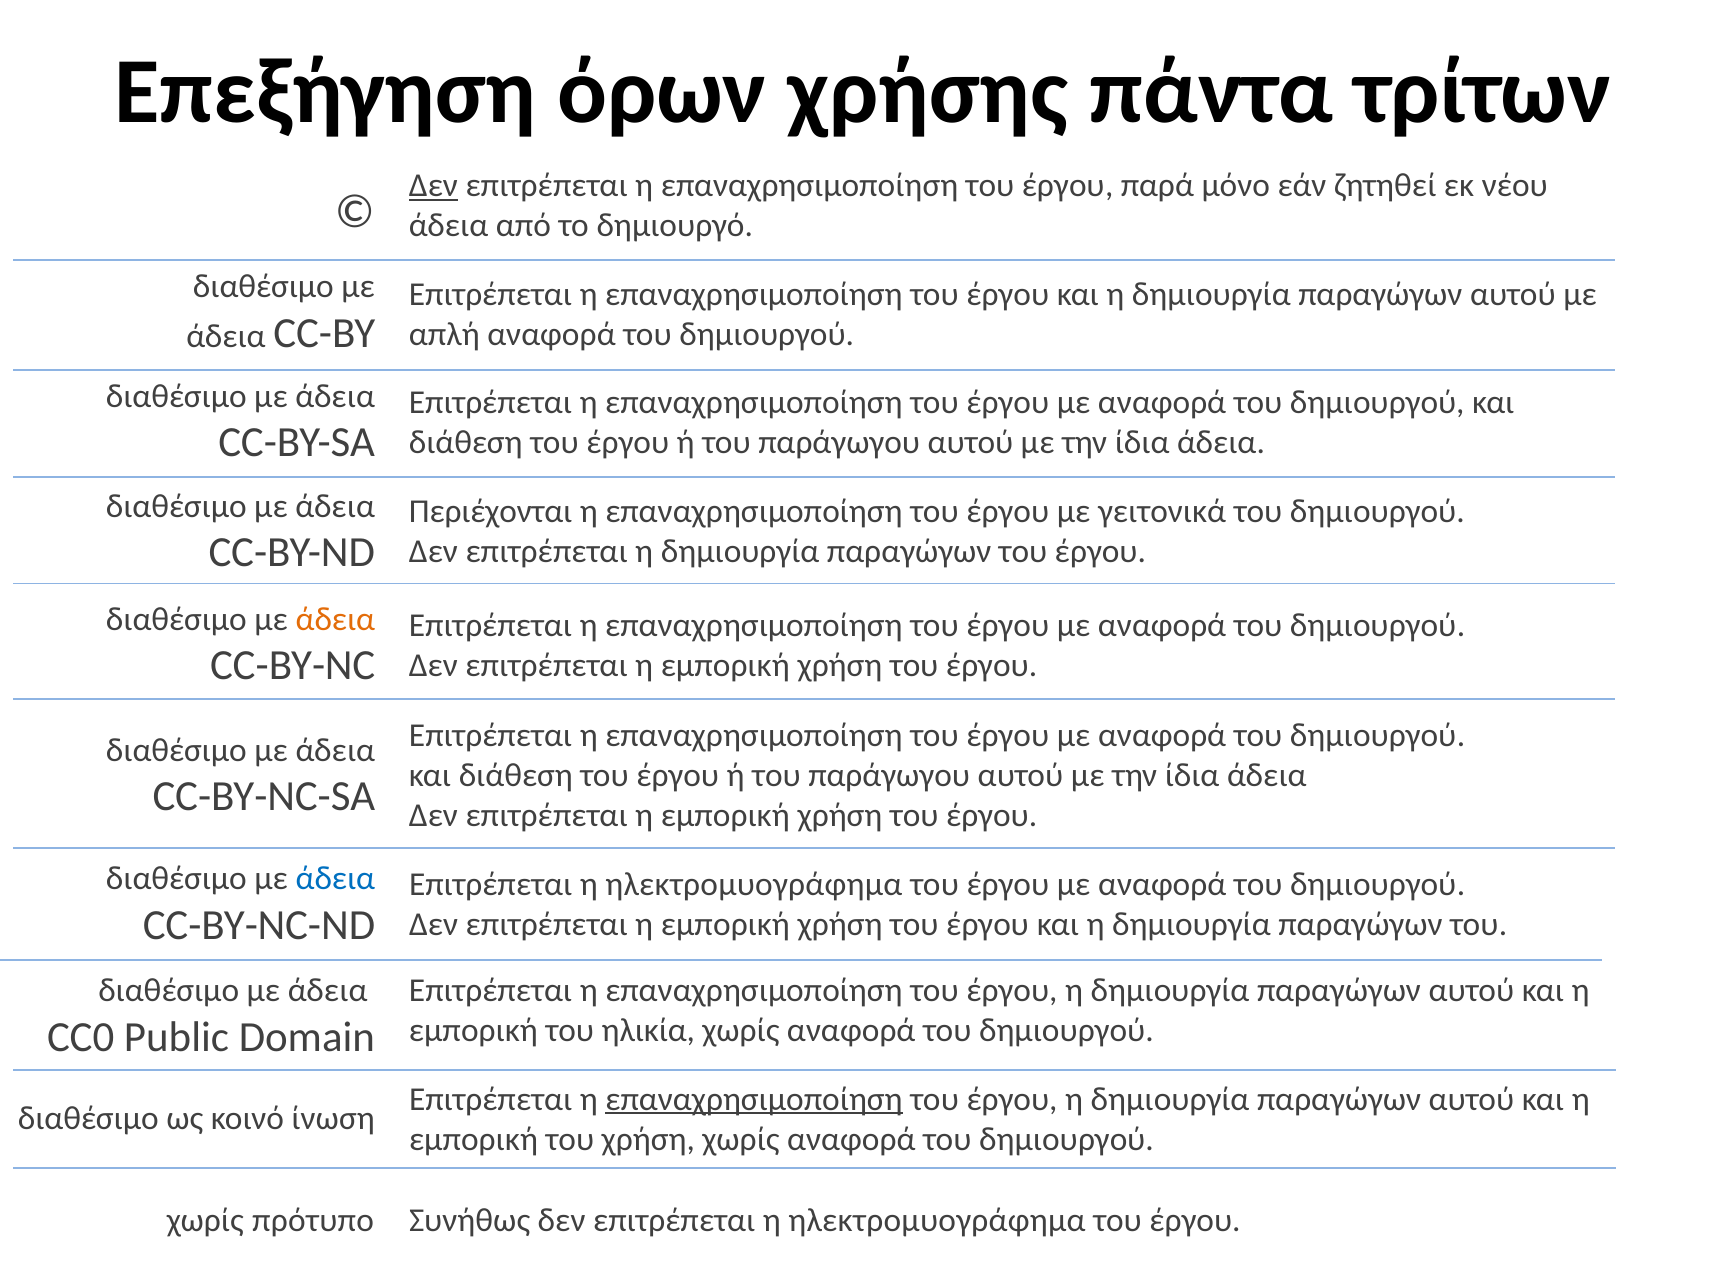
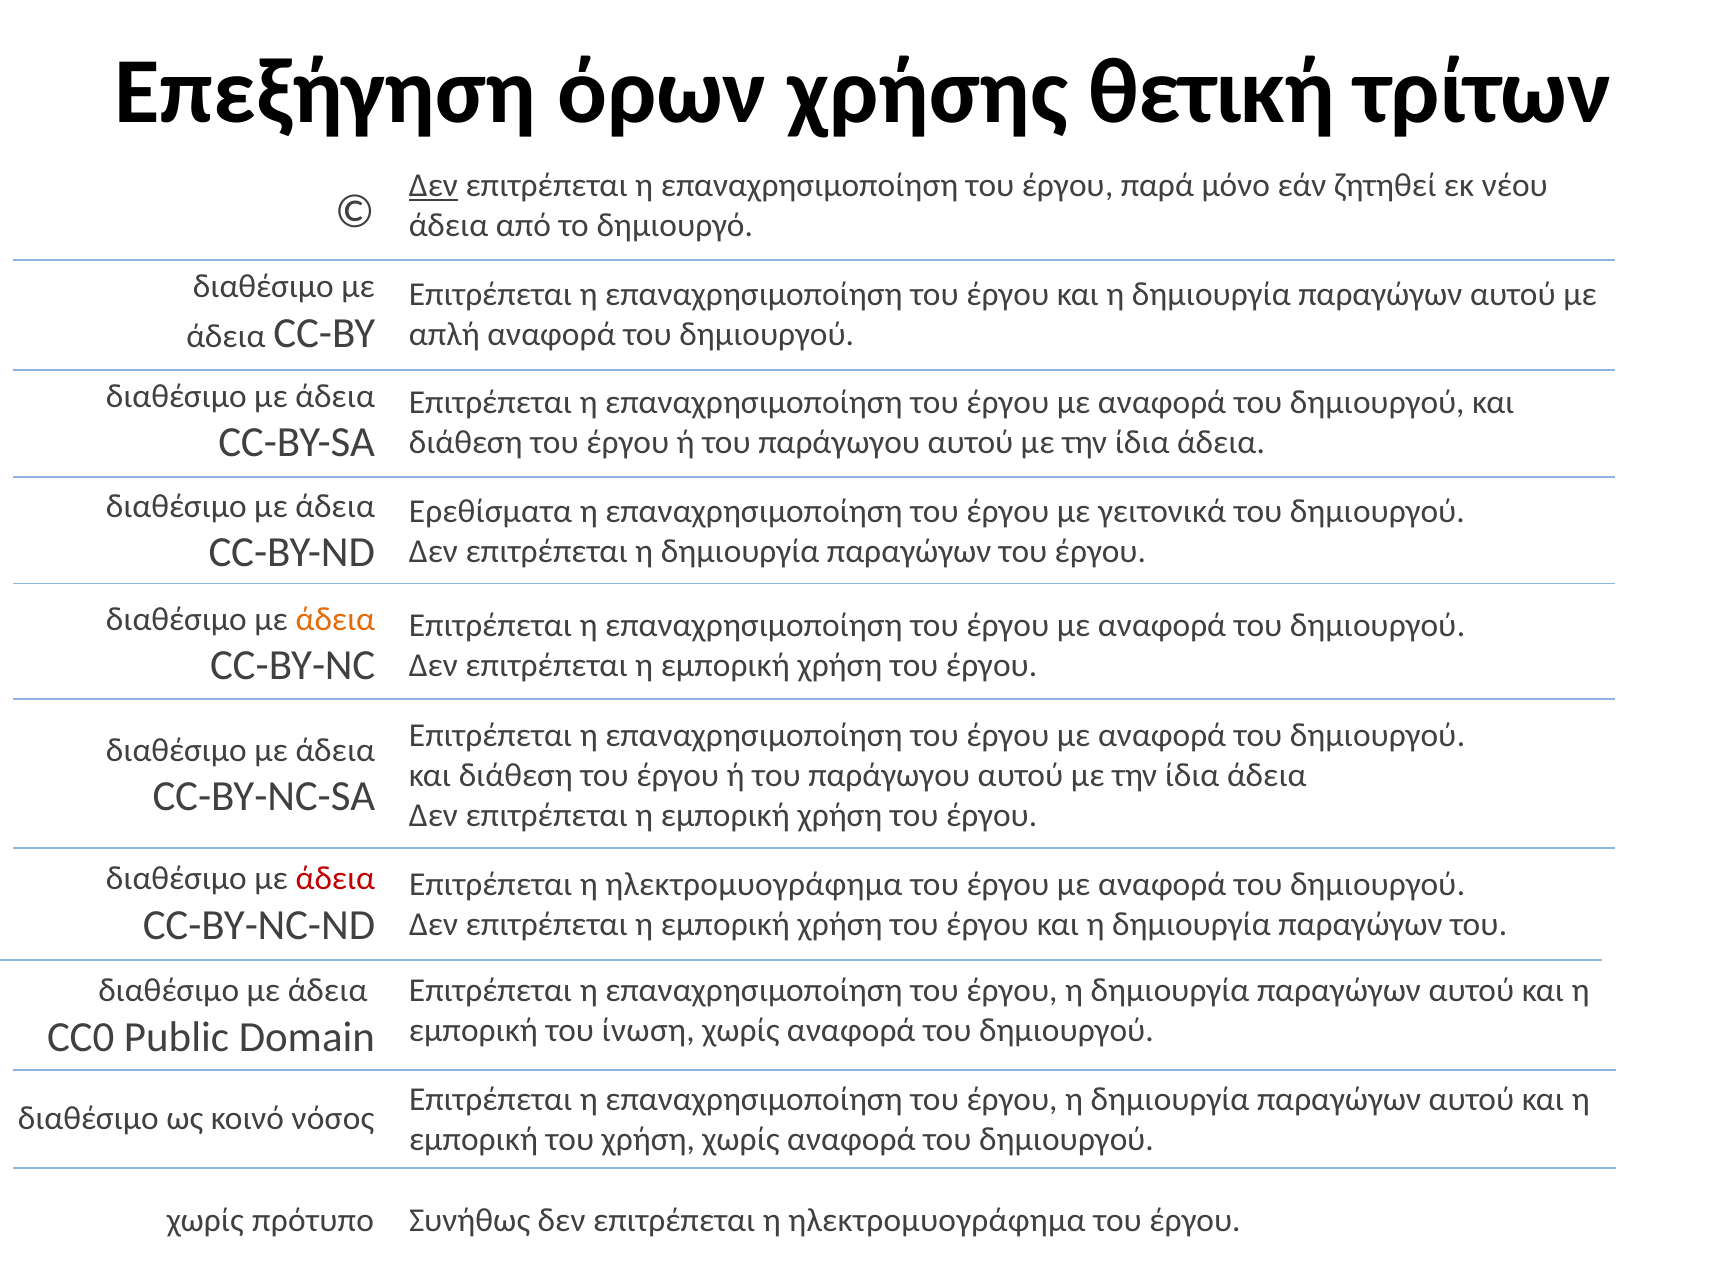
πάντα: πάντα -> θετική (1212, 92)
Περιέχονται: Περιέχονται -> Ερεθίσματα (491, 512)
άδεια colour: blue -> red (335, 878)
ηλικία: ηλικία -> ίνωση (648, 1031)
επαναχρησιμοποίηση underline: present -> none (754, 1099)
ίνωση: ίνωση -> νόσος (333, 1118)
